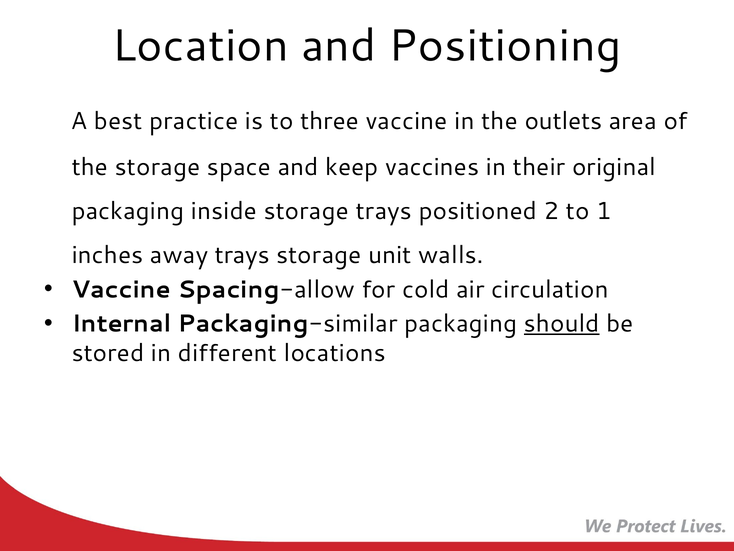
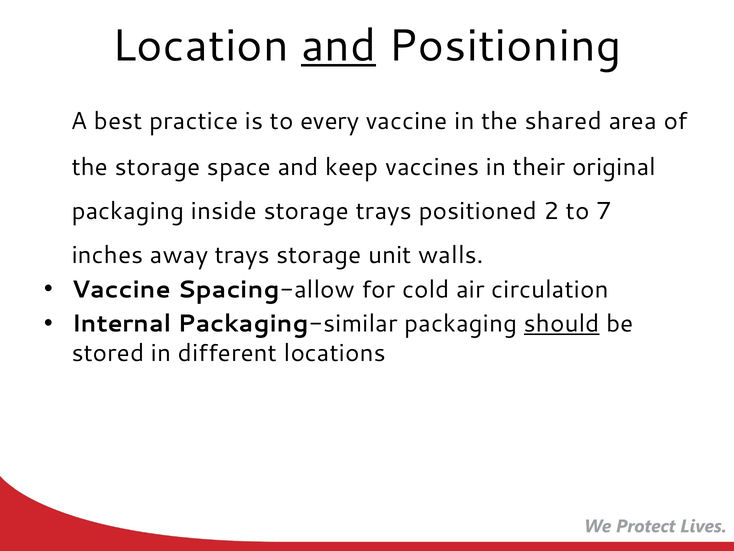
and underline: none -> present (339, 46)
three: three -> every (330, 121)
outlets: outlets -> shared (563, 121)
1: 1 -> 7 (604, 211)
